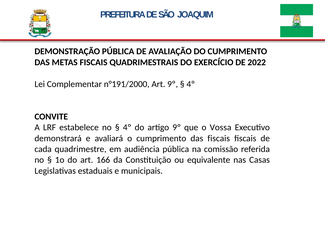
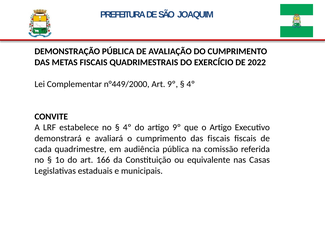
n°191/2000: n°191/2000 -> n°449/2000 (127, 84)
o Vossa: Vossa -> Artigo (221, 127)
